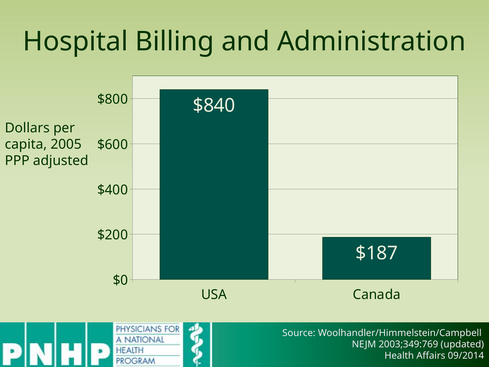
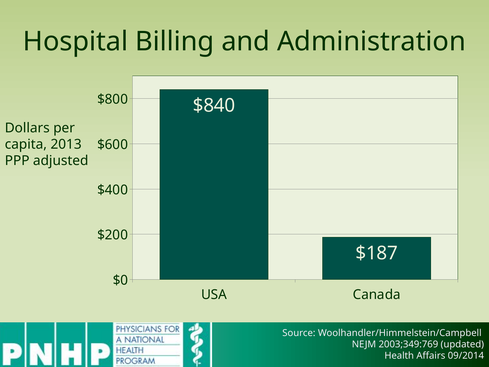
2005: 2005 -> 2013 (66, 144)
